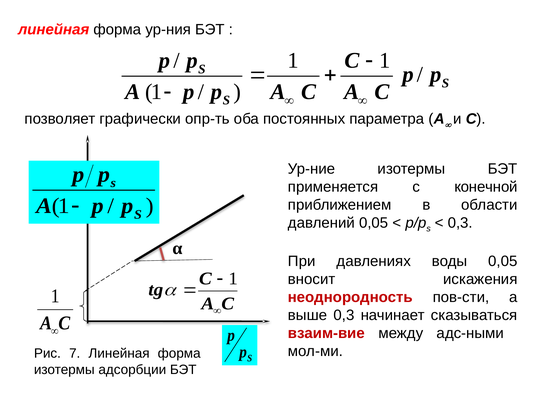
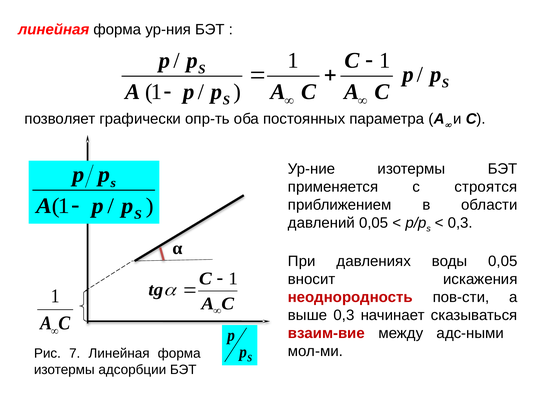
конечной: конечной -> строятся (486, 187)
